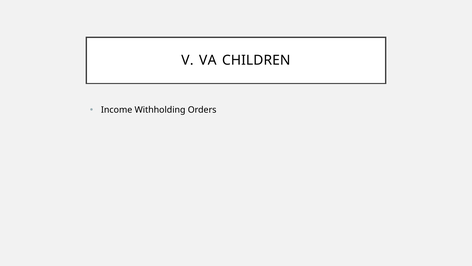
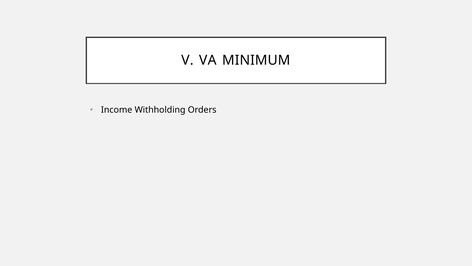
CHILDREN: CHILDREN -> MINIMUM (256, 60)
